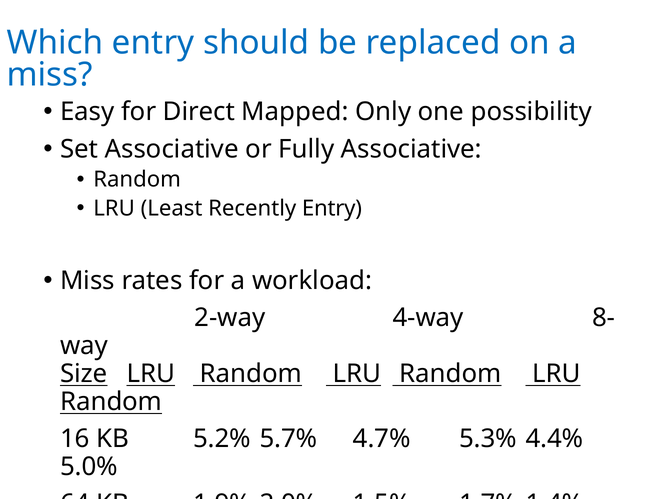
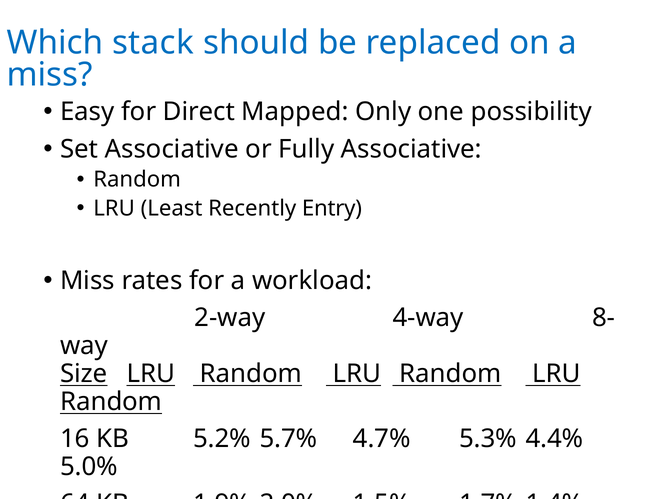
Which entry: entry -> stack (153, 43)
